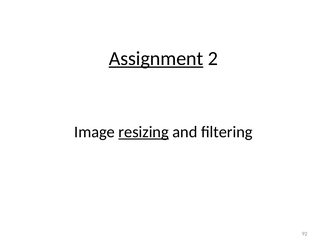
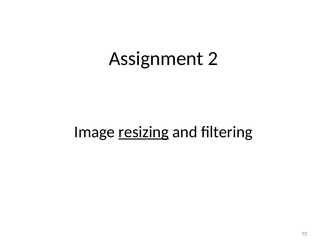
Assignment underline: present -> none (156, 59)
